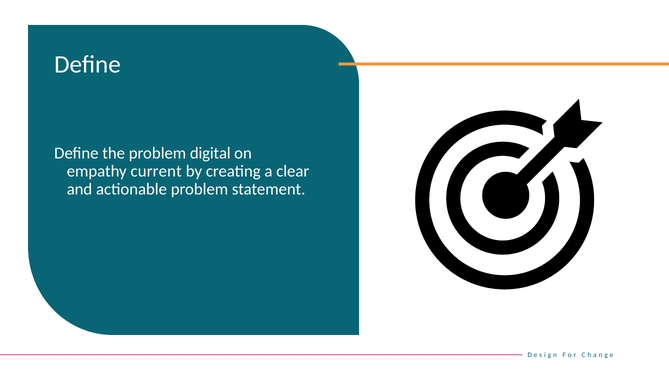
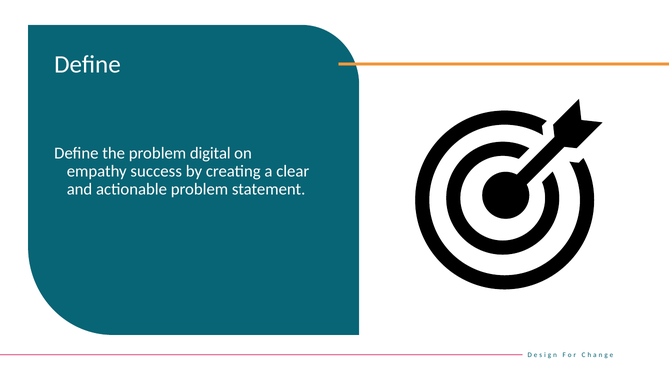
current: current -> success (156, 171)
